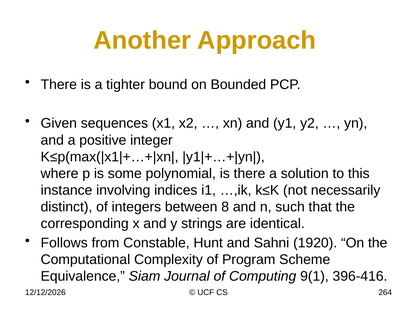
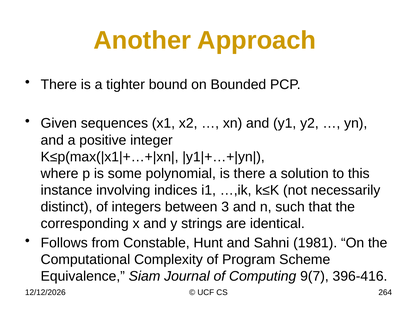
8: 8 -> 3 (225, 207)
1920: 1920 -> 1981 (315, 243)
9(1: 9(1 -> 9(7 (314, 276)
